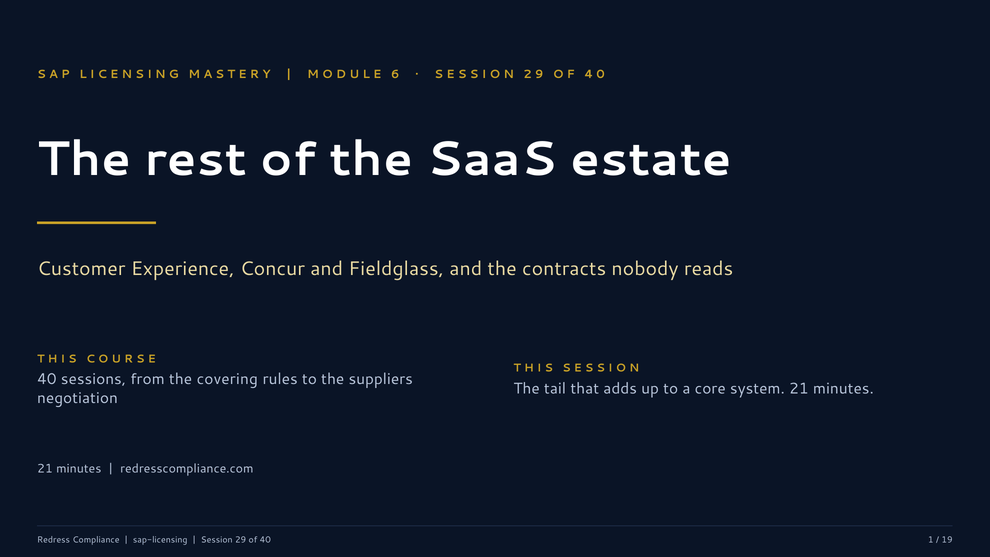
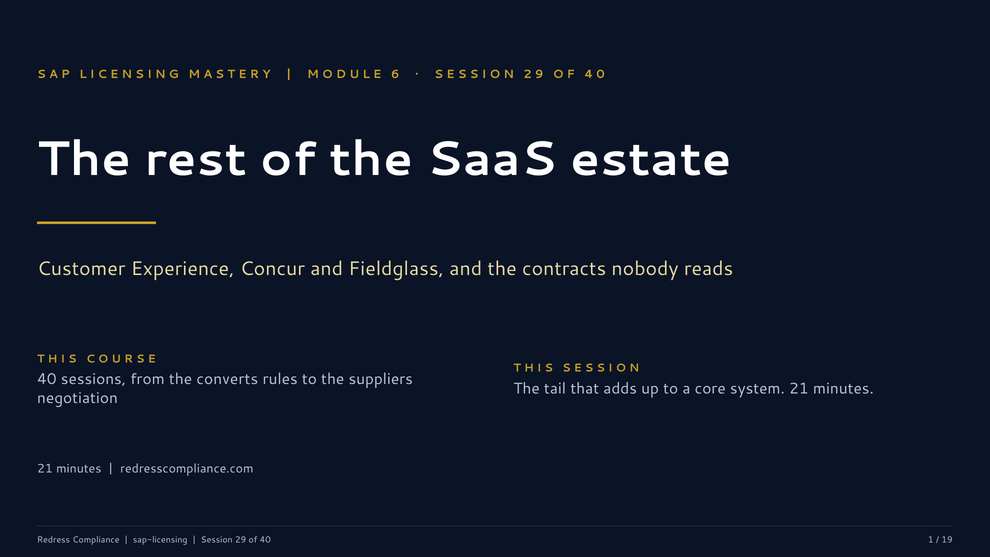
covering: covering -> converts (227, 379)
